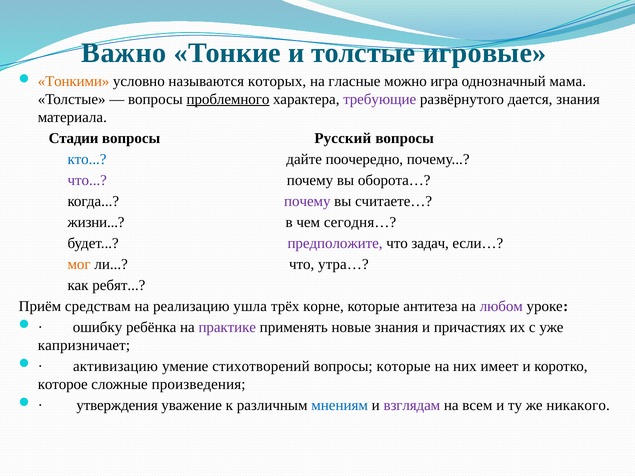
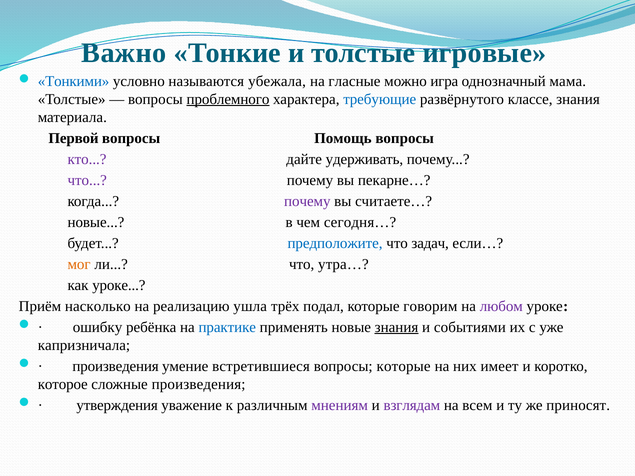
Тонкими colour: orange -> blue (74, 81)
которых: которых -> убежала (277, 81)
требующие colour: purple -> blue (380, 99)
дается: дается -> классе (530, 99)
Стадии: Стадии -> Первой (74, 138)
Русский: Русский -> Помощь (343, 138)
кто colour: blue -> purple (87, 159)
поочередно: поочередно -> удерживать (364, 159)
оборота…: оборота… -> пекарне… (394, 180)
жизни: жизни -> новые (96, 222)
предположите colour: purple -> blue (335, 243)
как ребят: ребят -> уроке (119, 285)
средствам: средствам -> насколько (98, 306)
корне: корне -> подал (324, 306)
антитеза: антитеза -> говорим (430, 306)
практике colour: purple -> blue (227, 327)
знания underline: none -> present (397, 327)
причастиях: причастиях -> событиями (470, 327)
капризничает: капризничает -> капризничала (84, 345)
активизацию: активизацию -> произведения (116, 366)
стихотворений: стихотворений -> встретившиеся (261, 366)
мнениям colour: blue -> purple (340, 405)
никакого: никакого -> приносят (578, 405)
